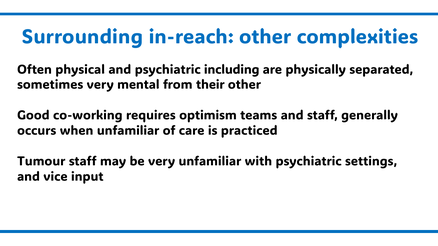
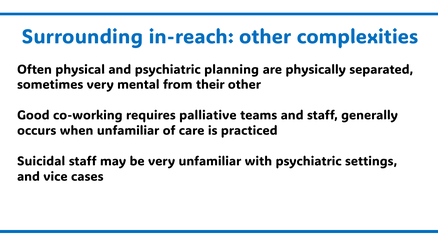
including: including -> planning (232, 70)
optimism: optimism -> palliative (208, 116)
Tumour: Tumour -> Suicidal (41, 162)
input: input -> cases (87, 177)
